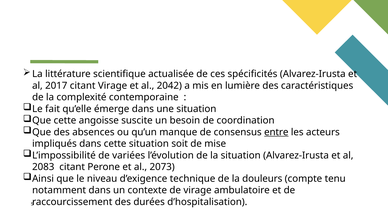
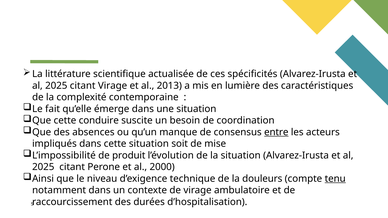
2017: 2017 -> 2025 (56, 86)
2042: 2042 -> 2013 (169, 86)
angoisse: angoisse -> conduire (99, 121)
variées: variées -> produit (129, 156)
2083: 2083 -> 2025 (43, 167)
2073: 2073 -> 2000 (162, 167)
tenu underline: none -> present (335, 179)
